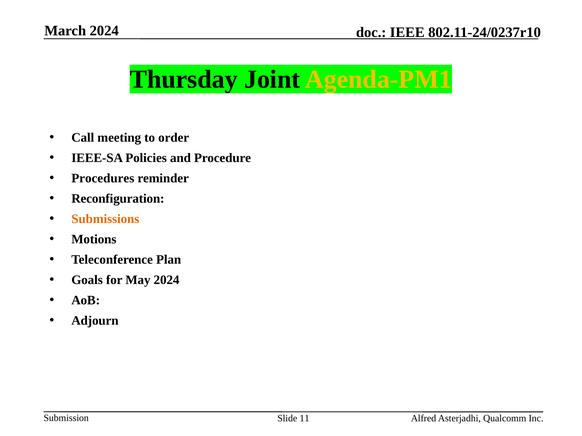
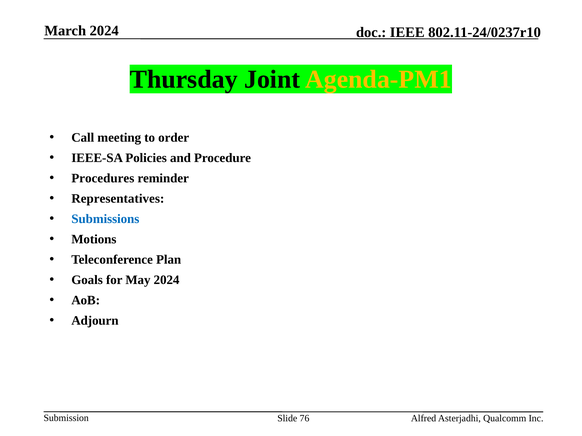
Reconfiguration: Reconfiguration -> Representatives (118, 199)
Submissions colour: orange -> blue (105, 219)
11: 11 -> 76 (305, 419)
